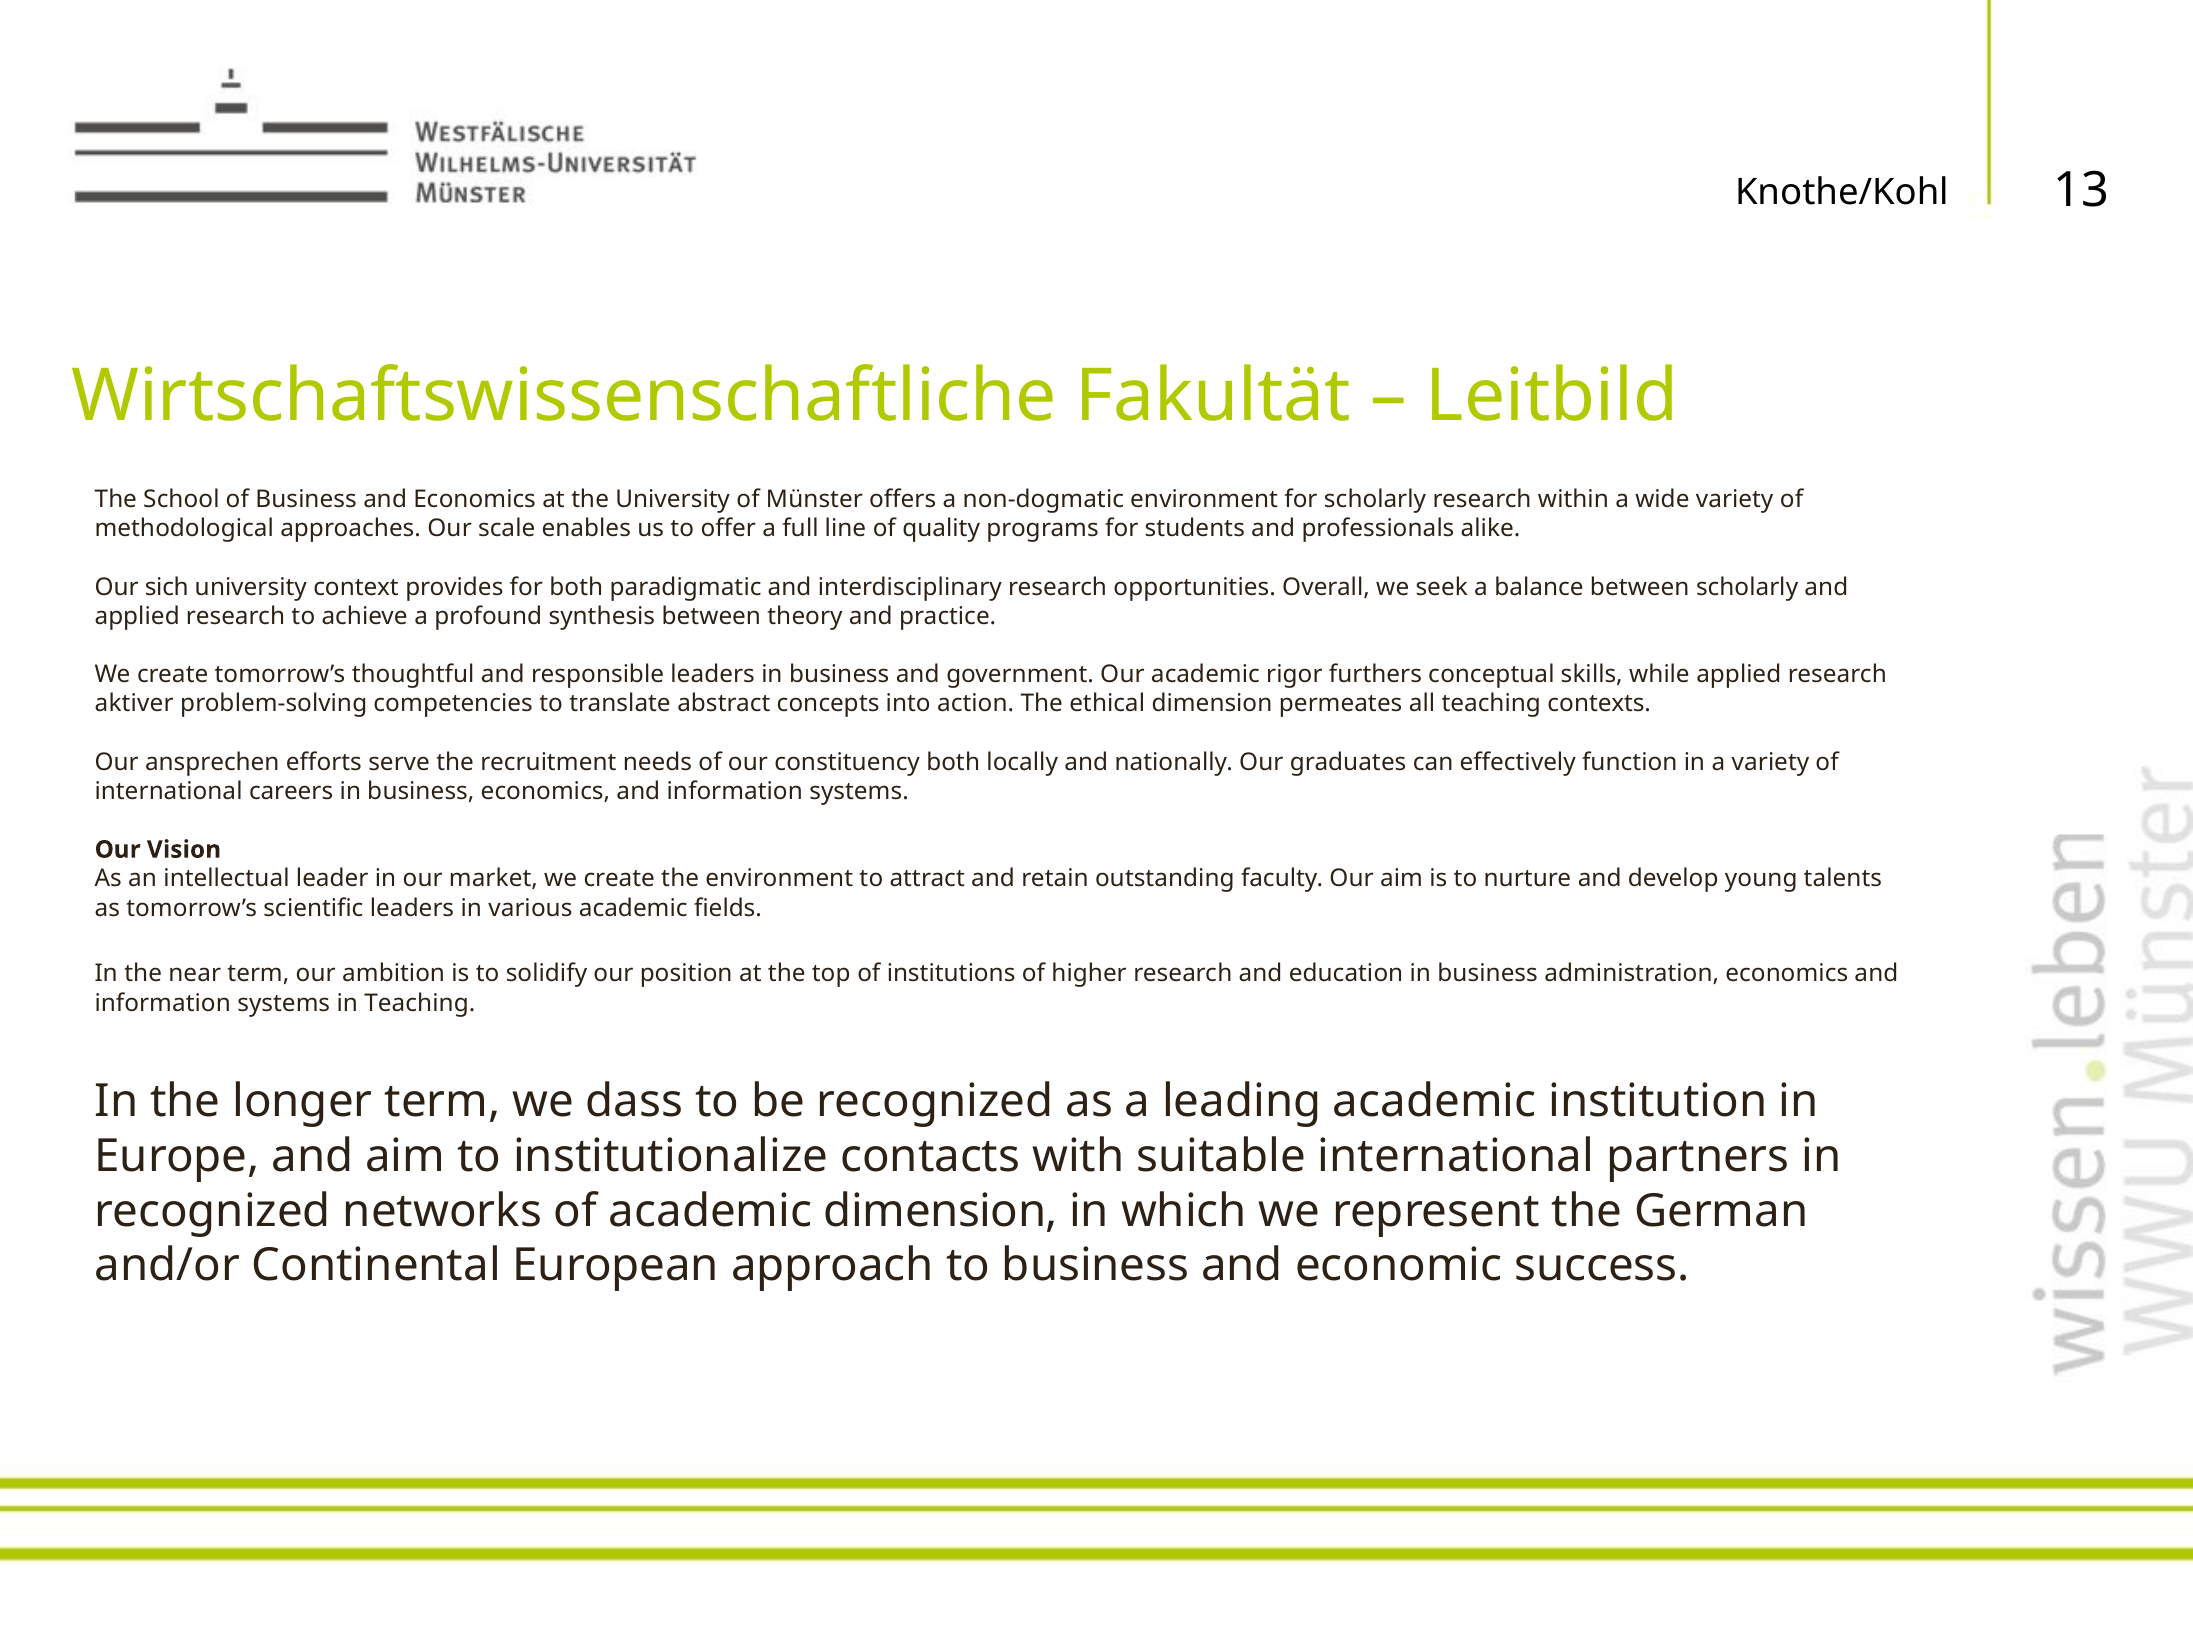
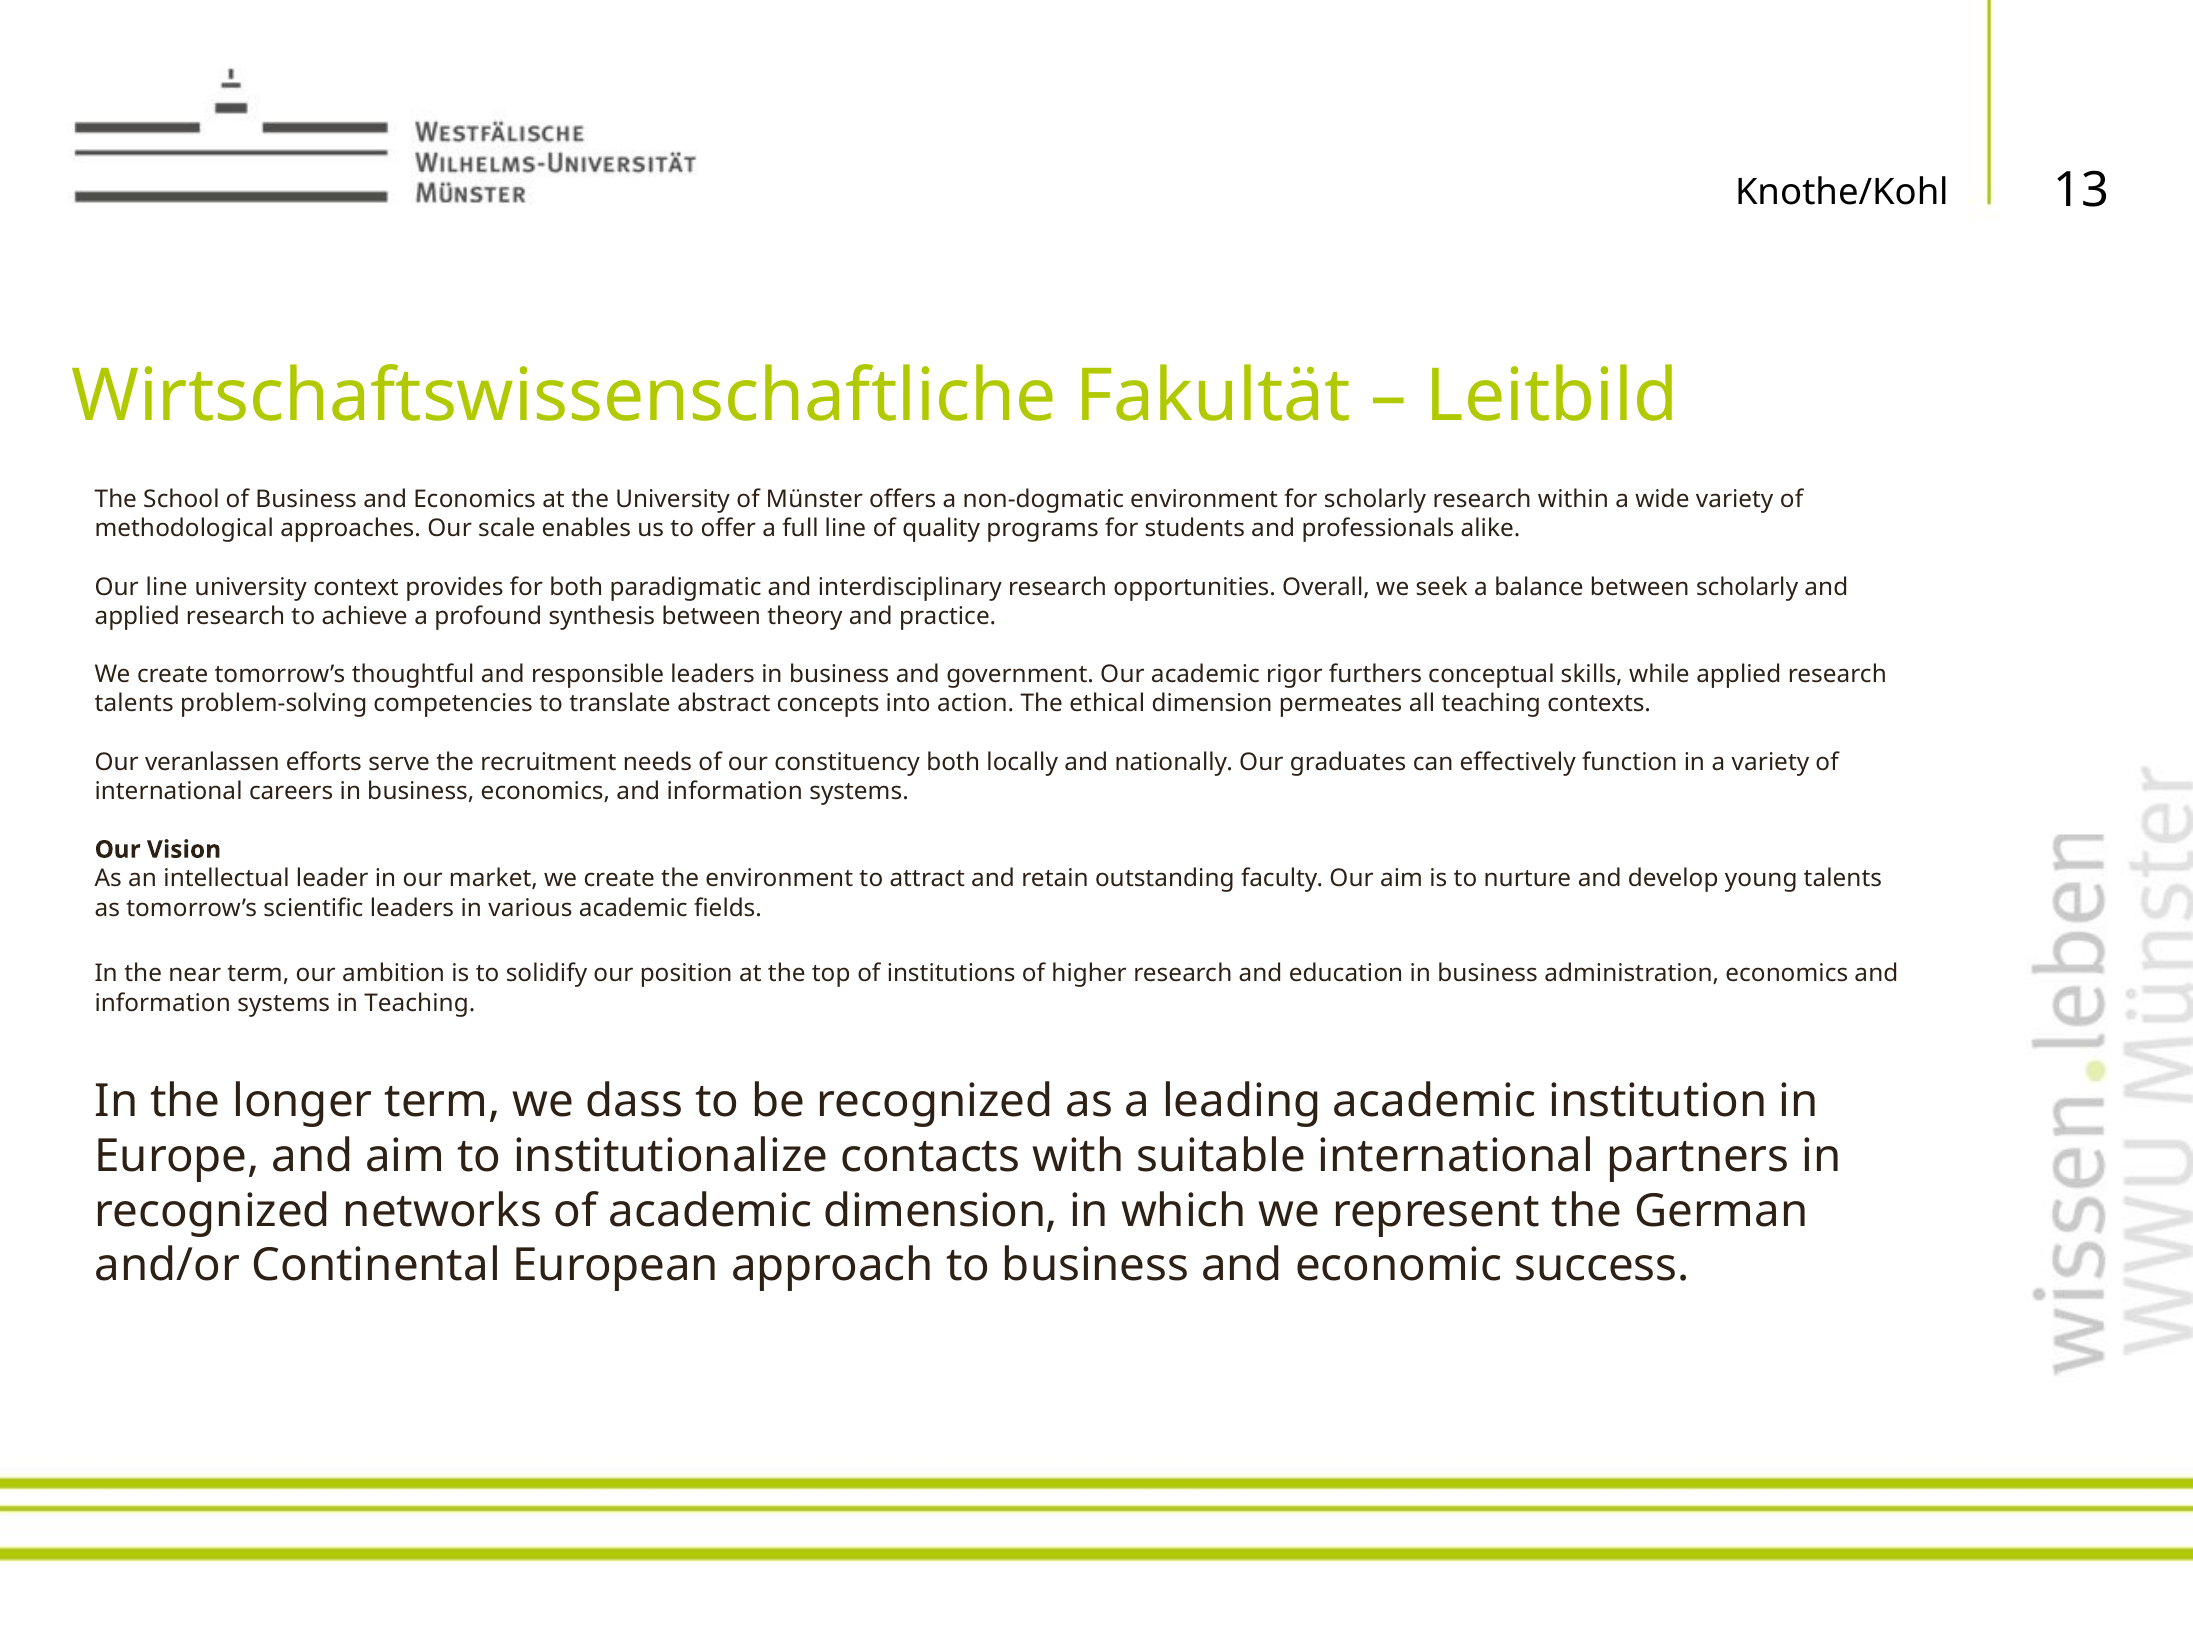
Our sich: sich -> line (167, 587)
aktiver: aktiver -> talents (134, 704)
ansprechen: ansprechen -> veranlassen (212, 762)
